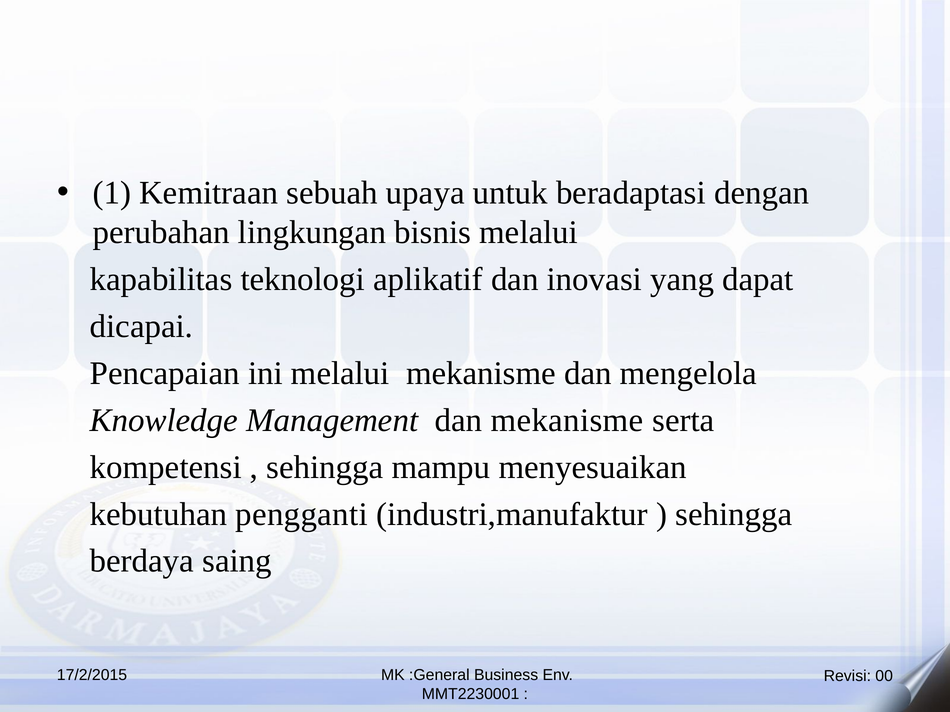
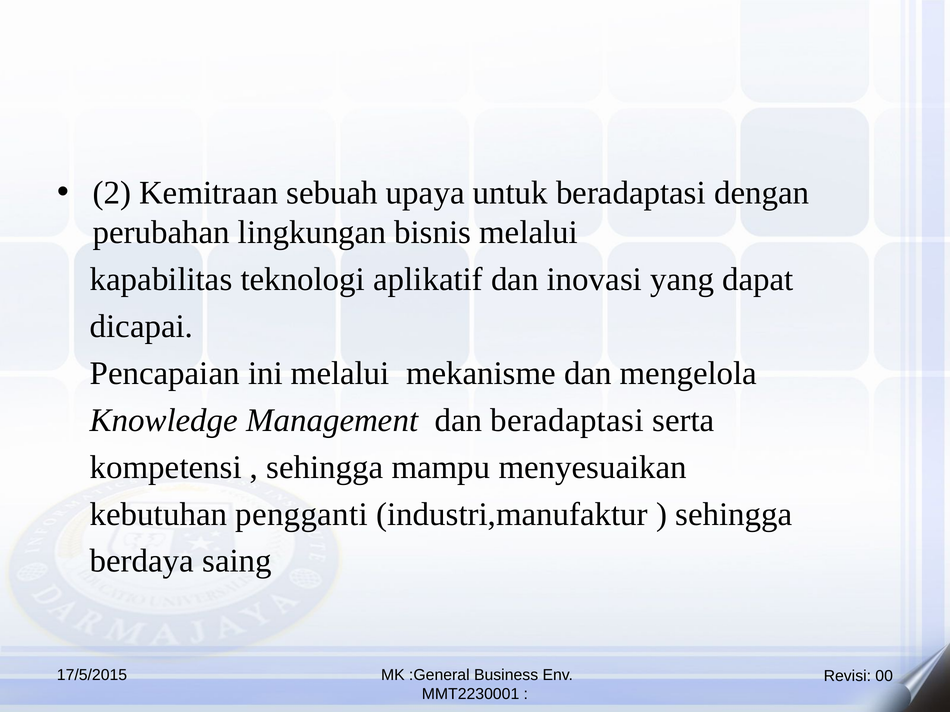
1: 1 -> 2 (112, 193)
dan mekanisme: mekanisme -> beradaptasi (567, 421)
17/2/2015: 17/2/2015 -> 17/5/2015 (92, 676)
